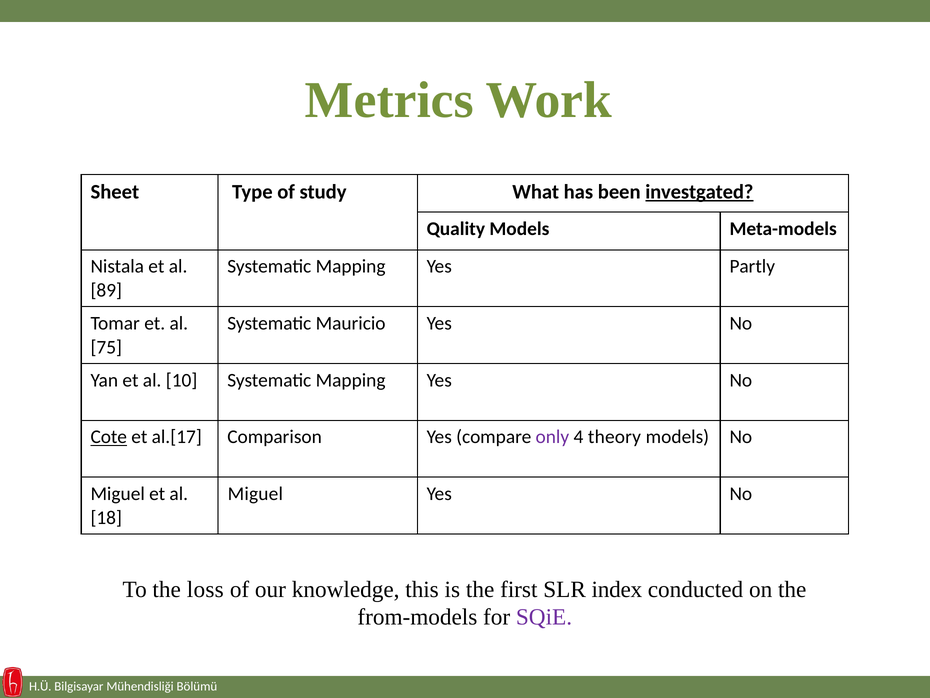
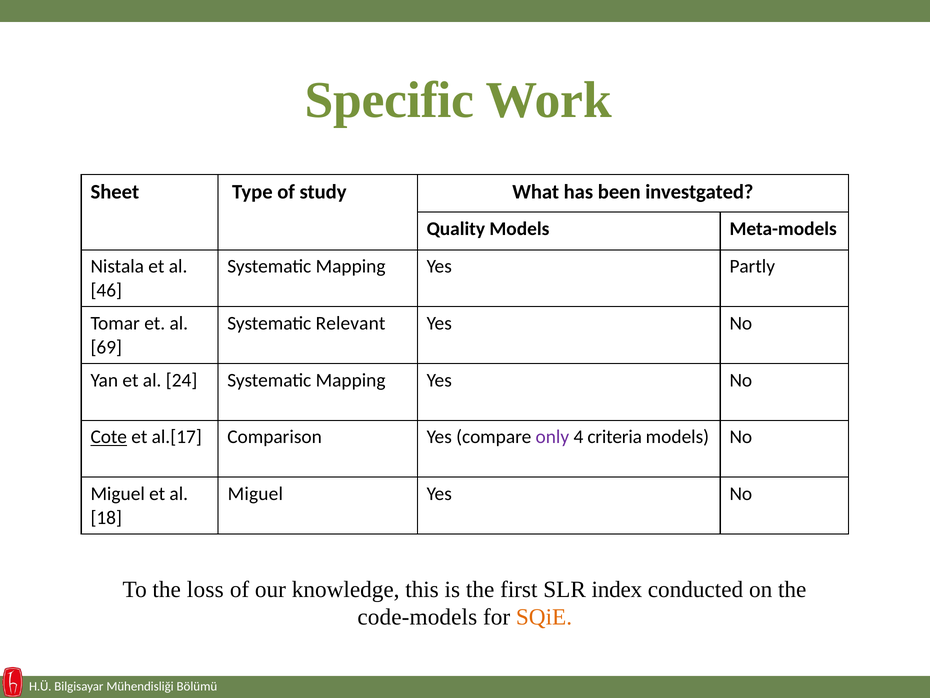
Metrics: Metrics -> Specific (390, 100)
investgated underline: present -> none (699, 192)
89: 89 -> 46 (106, 290)
Mauricio: Mauricio -> Relevant (351, 323)
75: 75 -> 69 (106, 347)
10: 10 -> 24 (182, 380)
theory: theory -> criteria (615, 437)
from-models: from-models -> code-models (417, 617)
SQiE colour: purple -> orange (544, 617)
